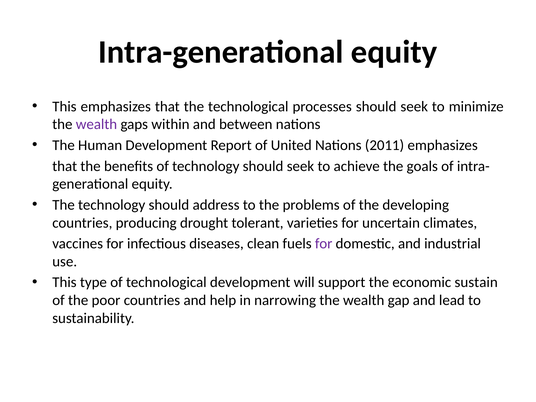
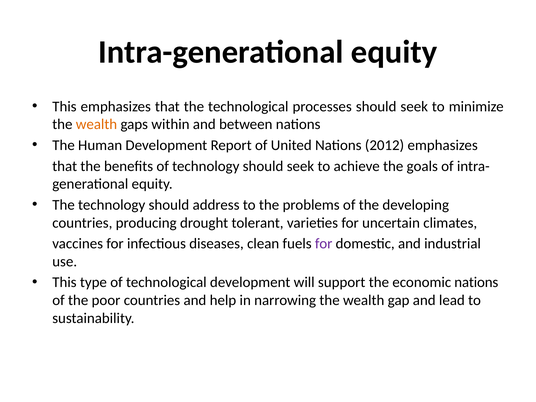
wealth colour: purple -> orange (96, 124)
2011: 2011 -> 2012 (385, 145)
economic sustain: sustain -> nations (476, 282)
